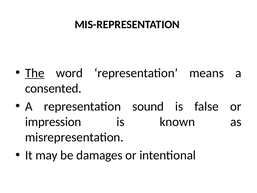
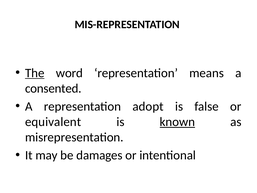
sound: sound -> adopt (148, 106)
impression: impression -> equivalent (53, 122)
known underline: none -> present (177, 122)
